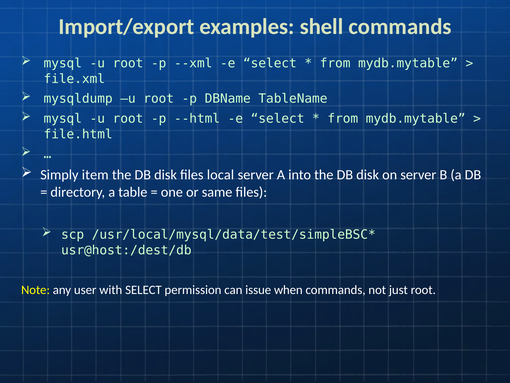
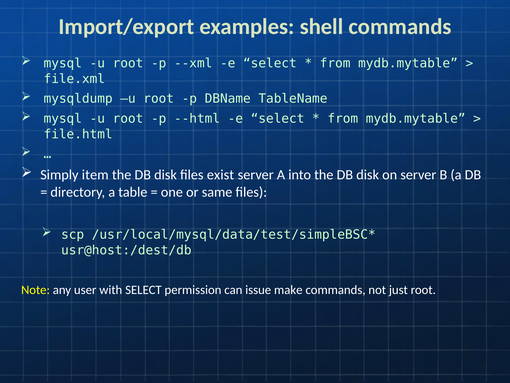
local: local -> exist (221, 175)
when: when -> make (288, 290)
